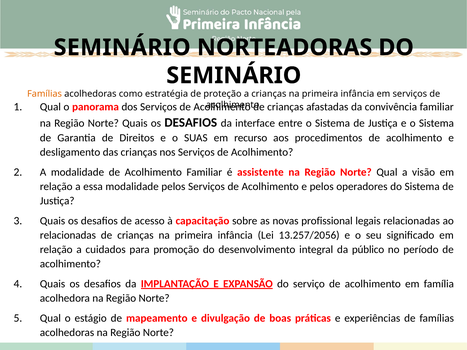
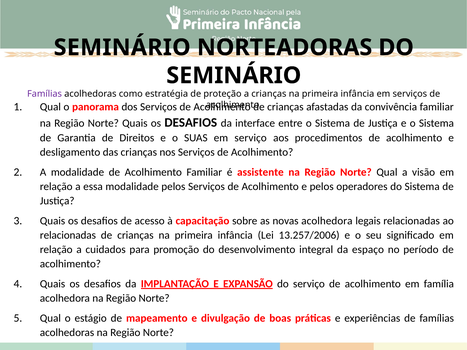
Famílias colour: orange -> purple (44, 94)
em recurso: recurso -> serviço (251, 138)
novas profissional: profissional -> acolhedora (327, 221)
13.257/2056: 13.257/2056 -> 13.257/2006 (309, 235)
público: público -> espaço (368, 250)
